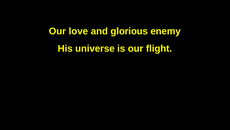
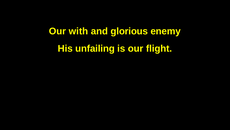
love: love -> with (78, 31)
universe: universe -> unfailing (95, 48)
